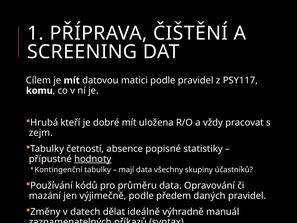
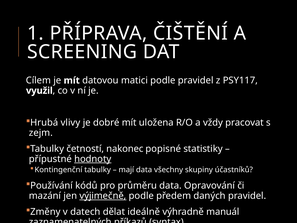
komu: komu -> využil (39, 91)
kteří: kteří -> vlivy (70, 122)
absence: absence -> nakonec (125, 149)
výjimečně underline: none -> present (103, 196)
